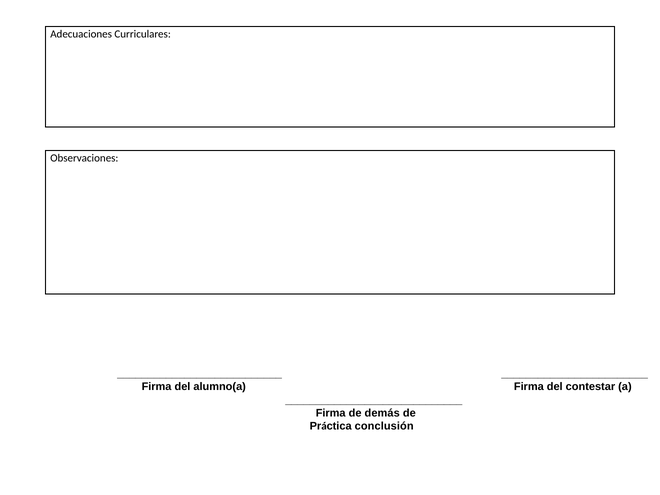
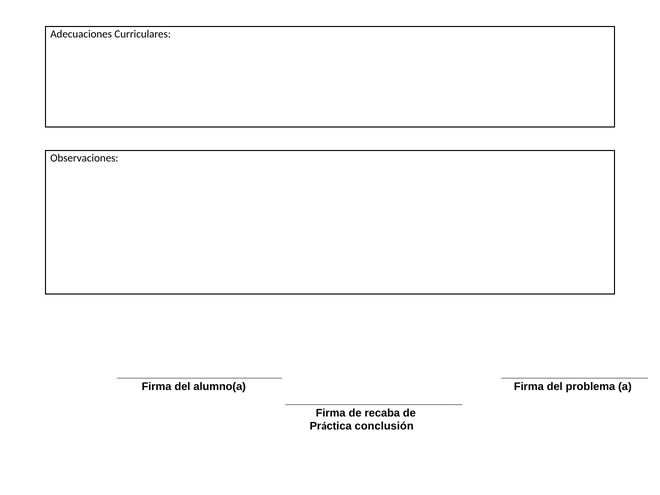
contestar: contestar -> problema (590, 387)
demás: demás -> recaba (382, 413)
